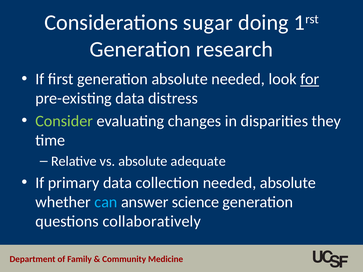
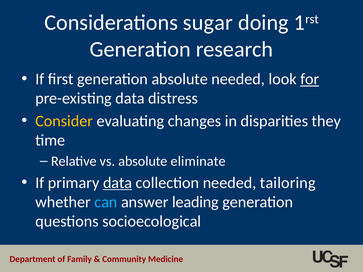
Consider colour: light green -> yellow (64, 121)
adequate: adequate -> eliminate (198, 161)
data underline: none -> present (118, 183)
needed absolute: absolute -> tailoring (288, 183)
science: science -> leading (195, 202)
collaboratively: collaboratively -> socioecological (152, 222)
